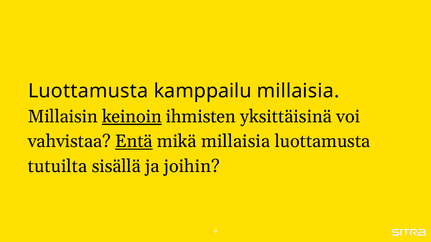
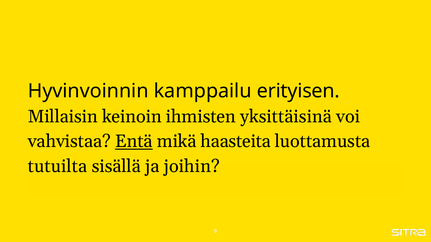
Luottamusta: Luottamusta -> Hyvinvoinnin (88, 91)
kamppailu millaisia: millaisia -> erityisen (298, 91)
keinoin underline: present -> none (132, 117)
mikä millaisia: millaisia -> haasteita (236, 142)
